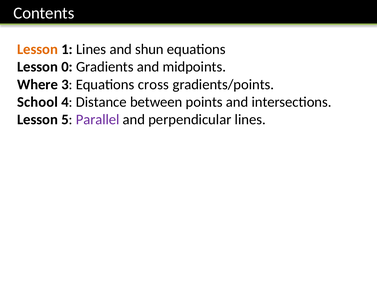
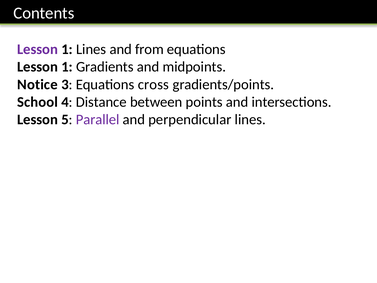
Lesson colour: orange -> purple (38, 49)
shun: shun -> from (149, 49)
0: 0 -> 1 (67, 67)
Where: Where -> Notice (37, 84)
